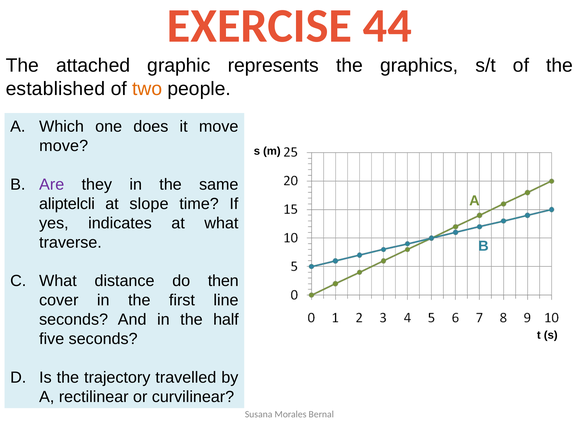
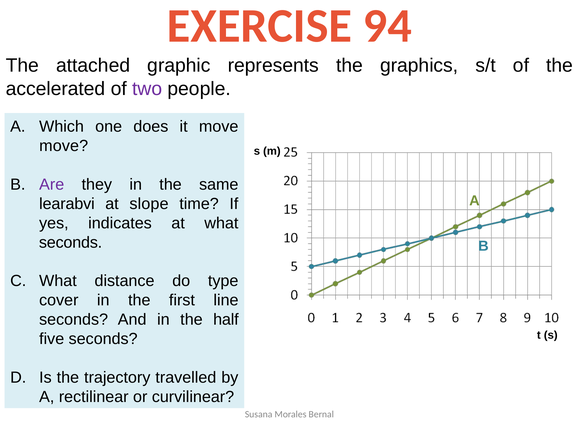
44: 44 -> 94 (387, 26)
established: established -> accelerated (56, 89)
two colour: orange -> purple (147, 89)
aliptelcli: aliptelcli -> learabvi (67, 204)
traverse: traverse -> seconds (71, 243)
then: then -> type (223, 281)
